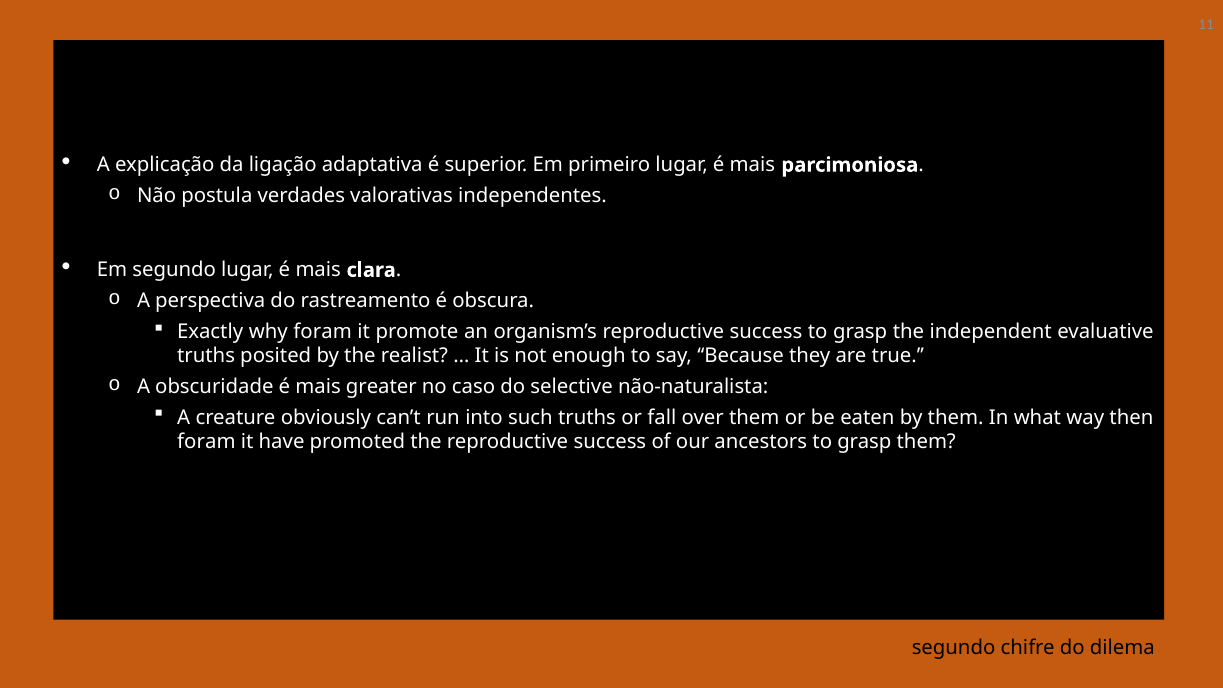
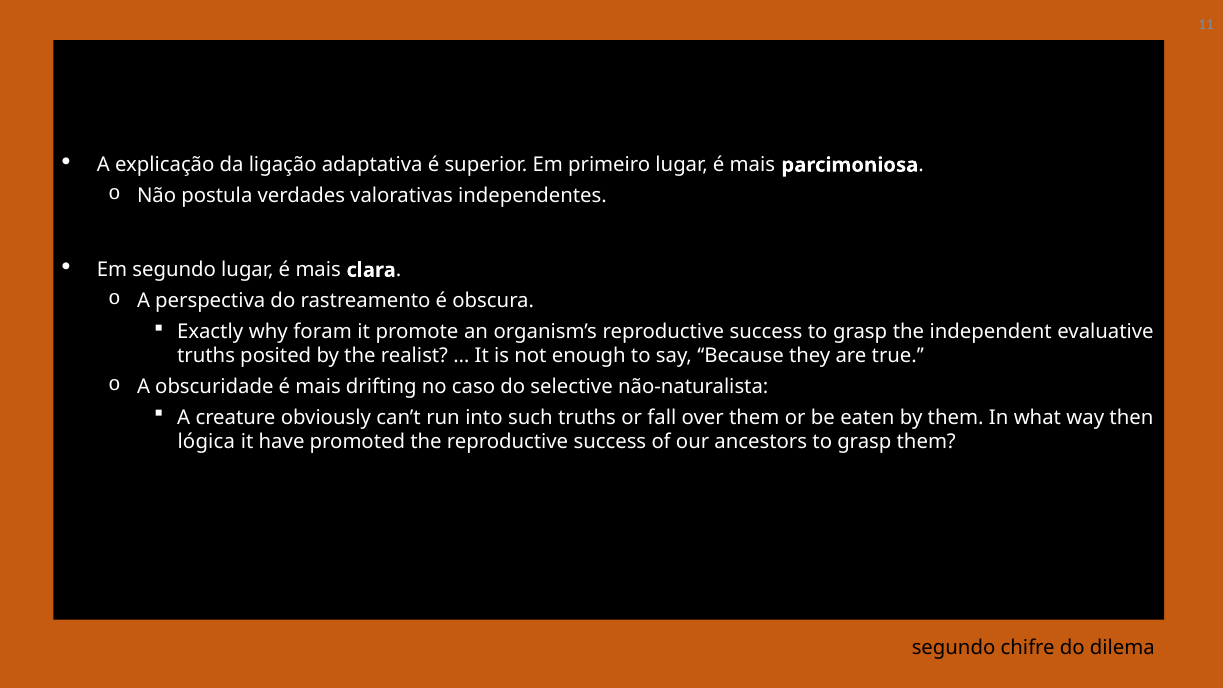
greater: greater -> drifting (381, 387)
foram: foram -> lógica (206, 442)
